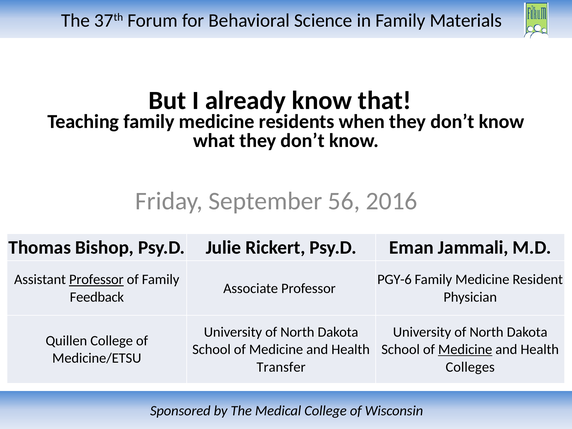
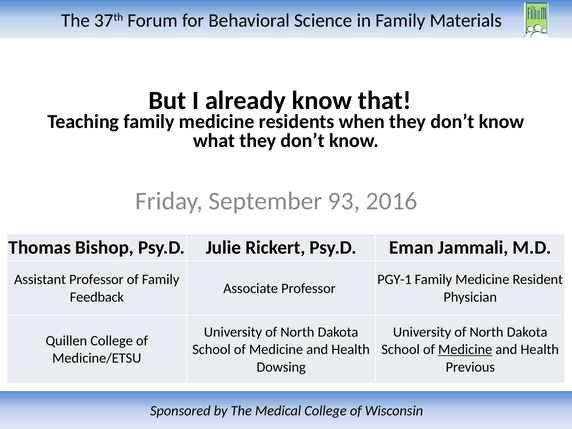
56: 56 -> 93 (344, 201)
Professor underline: present -> none (96, 280)
PGY-6: PGY-6 -> PGY-1 (395, 280)
Transfer: Transfer -> Dowsing (281, 367)
Colleges: Colleges -> Previous (470, 367)
